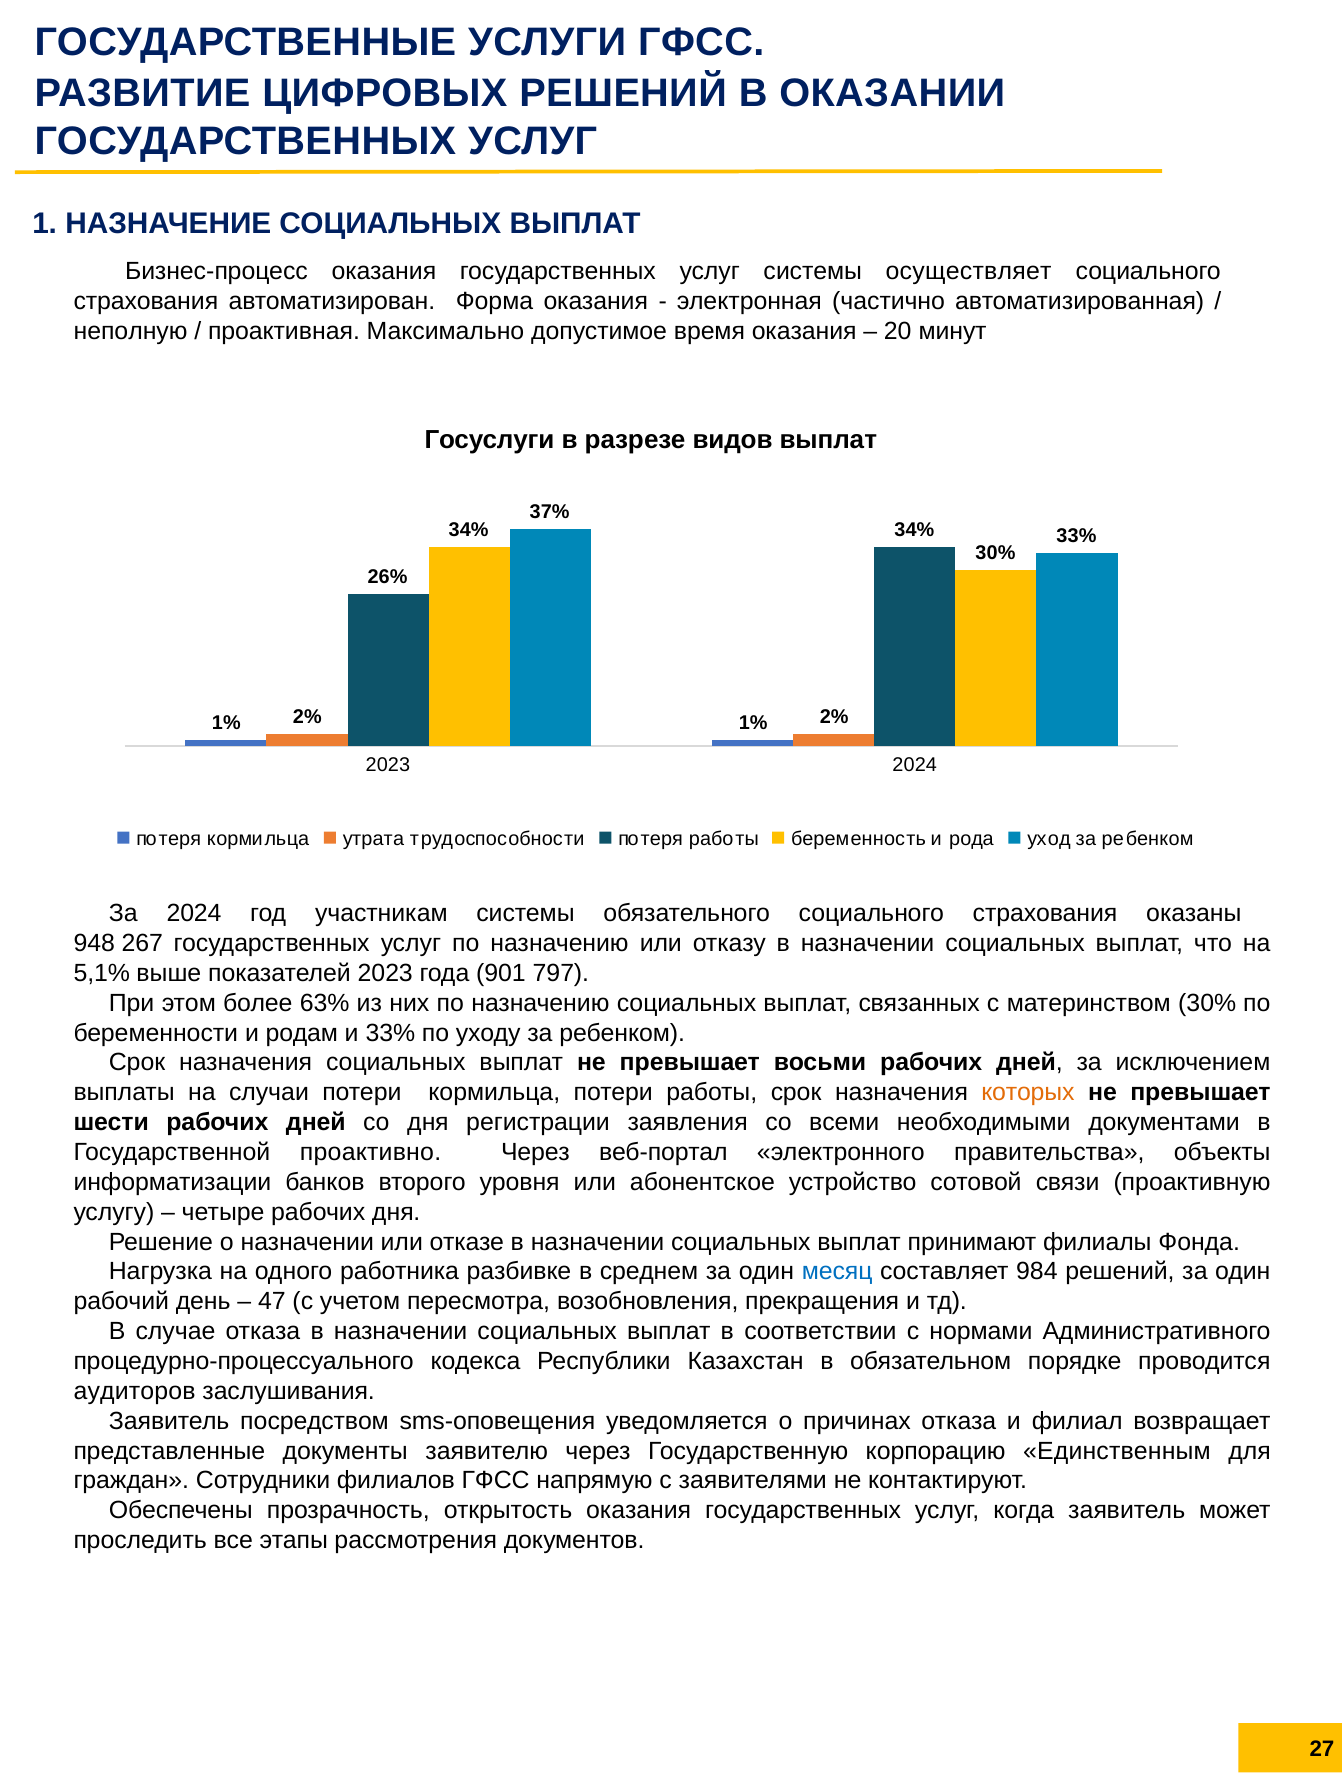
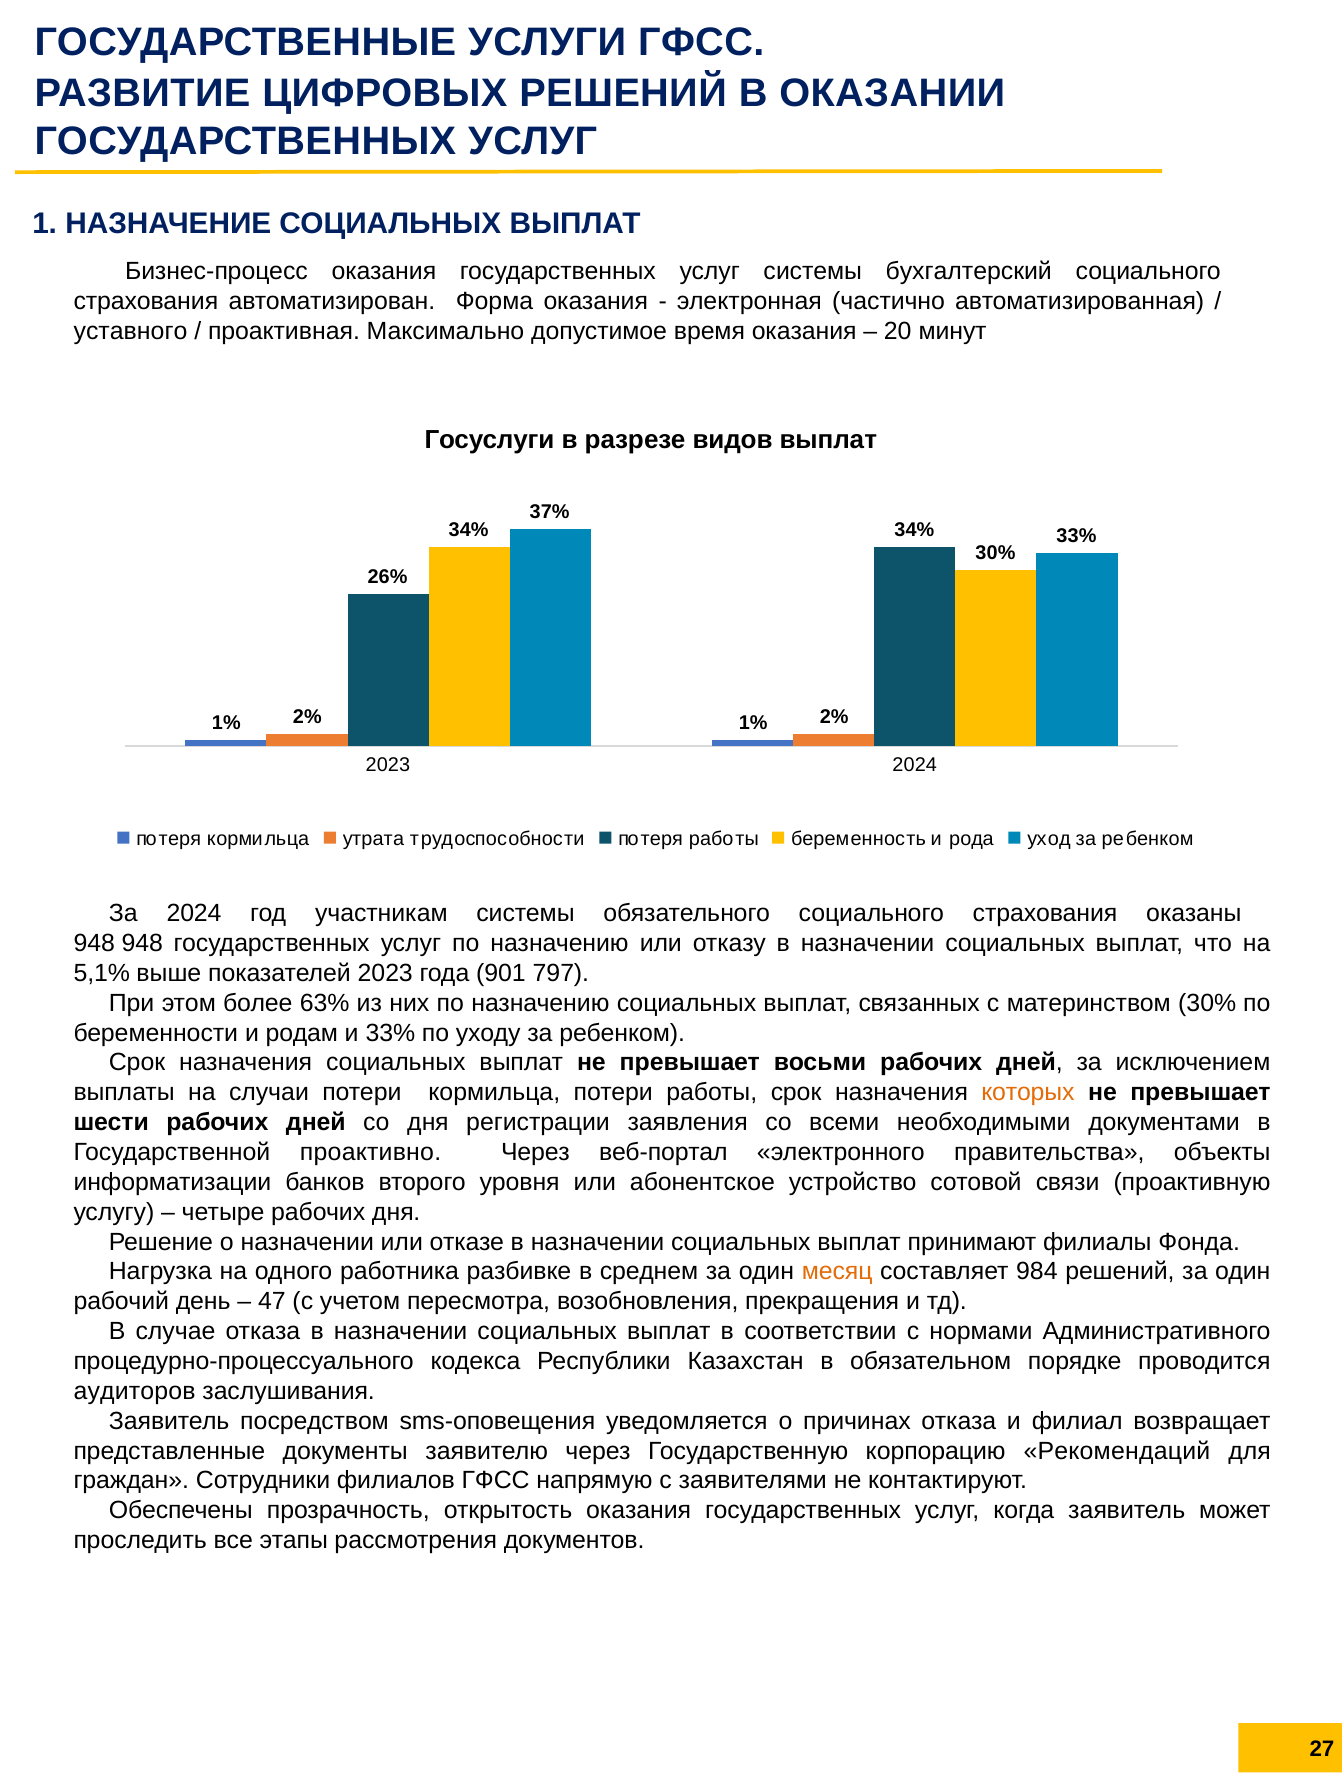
осуществляет: осуществляет -> бухгалтерский (969, 271)
неполную: неполную -> уставного (131, 331)
948 267: 267 -> 948 (142, 943)
месяц colour: blue -> orange (837, 1272)
Единственным: Единственным -> Рекомендаций (1117, 1451)
